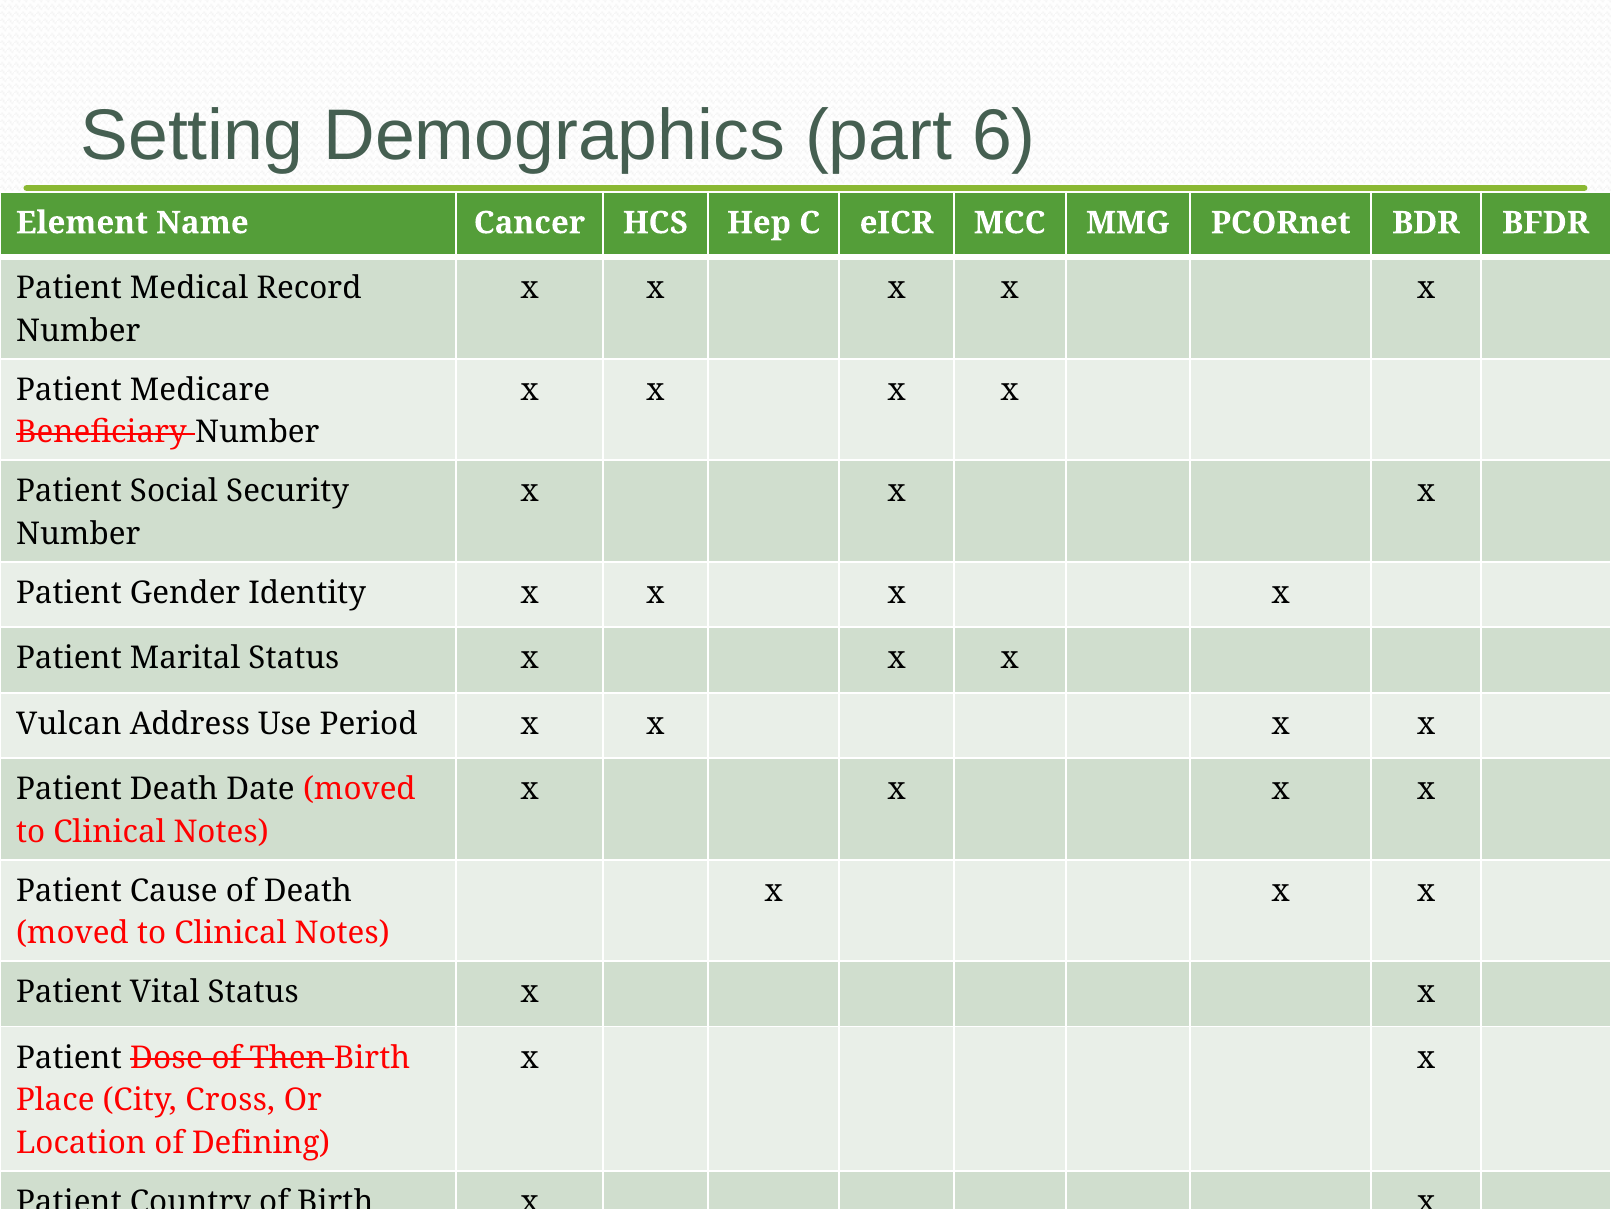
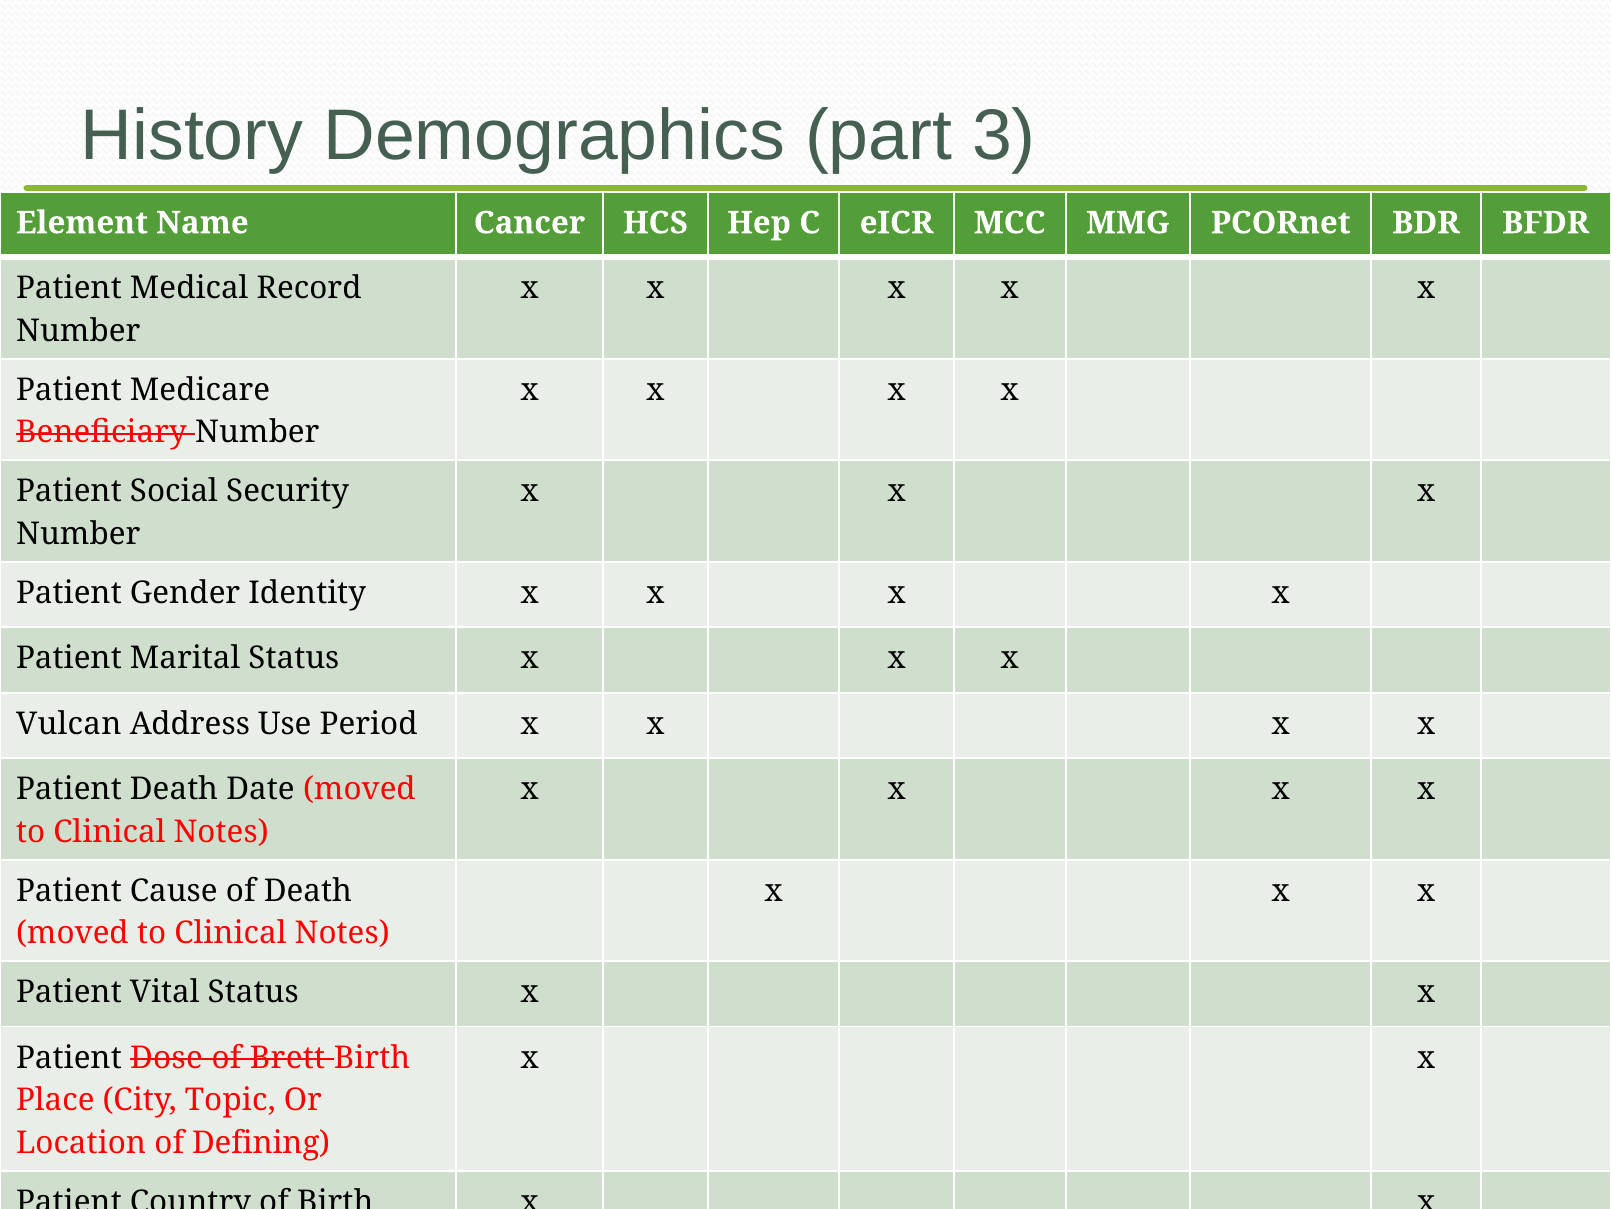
Setting: Setting -> History (192, 136)
6: 6 -> 3 (1004, 136)
Then: Then -> Brett (288, 1057)
Cross: Cross -> Topic (230, 1100)
